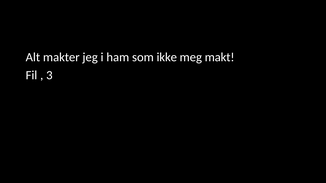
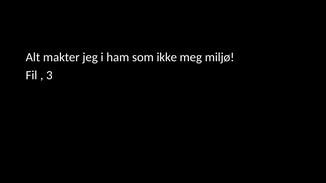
makt: makt -> miljø (220, 57)
